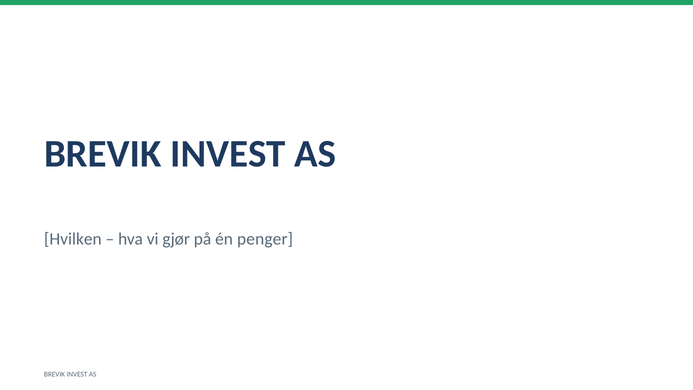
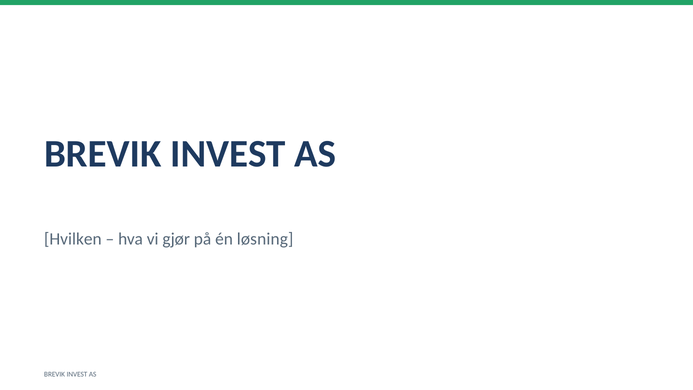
penger: penger -> løsning (265, 239)
